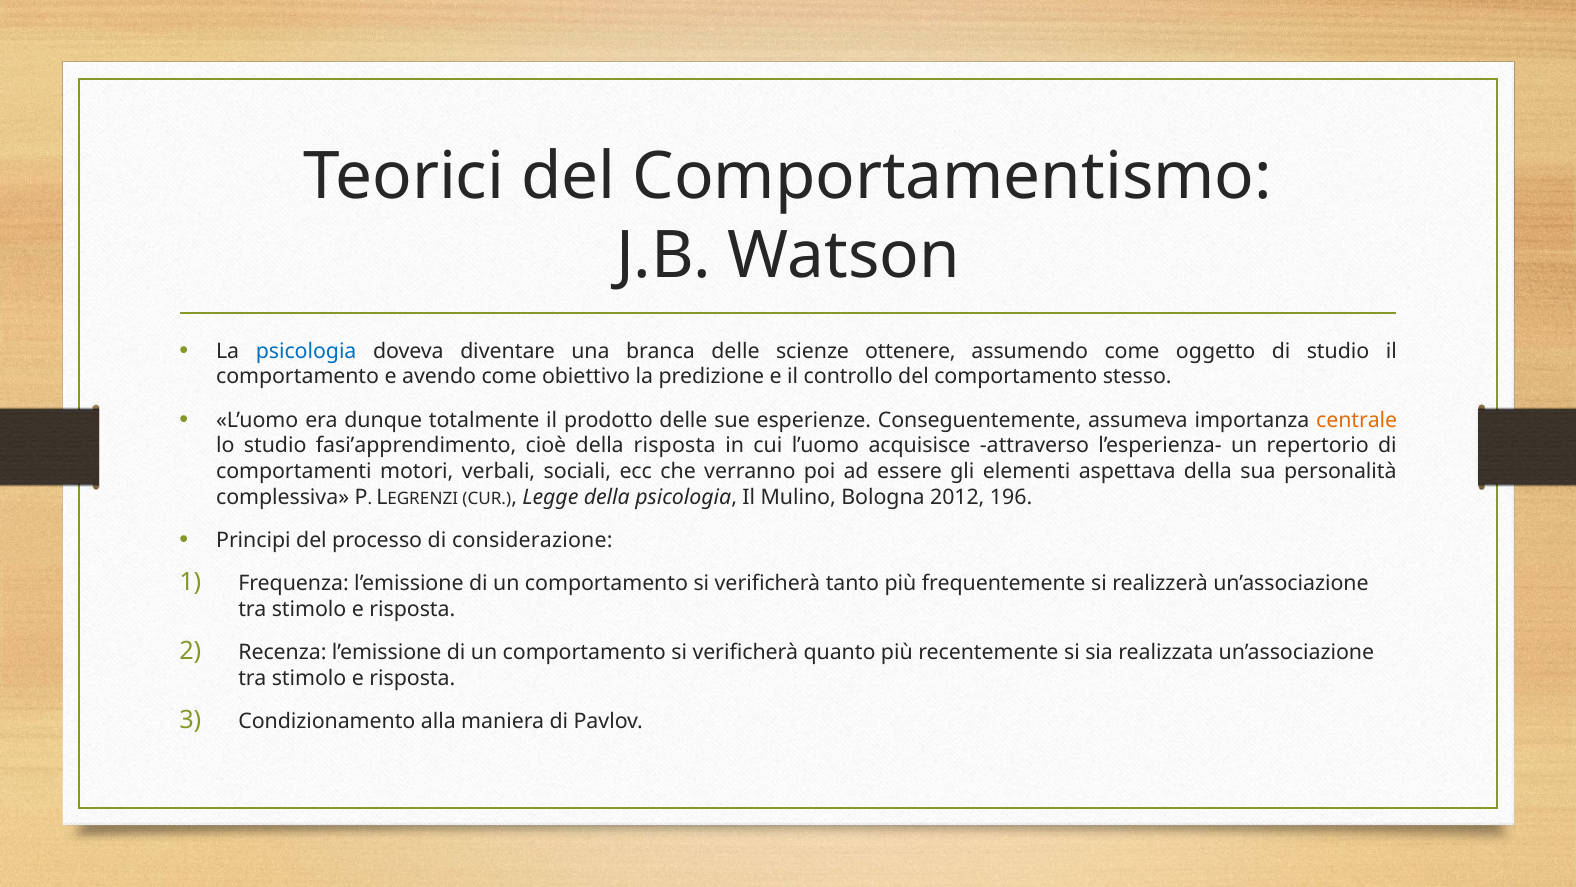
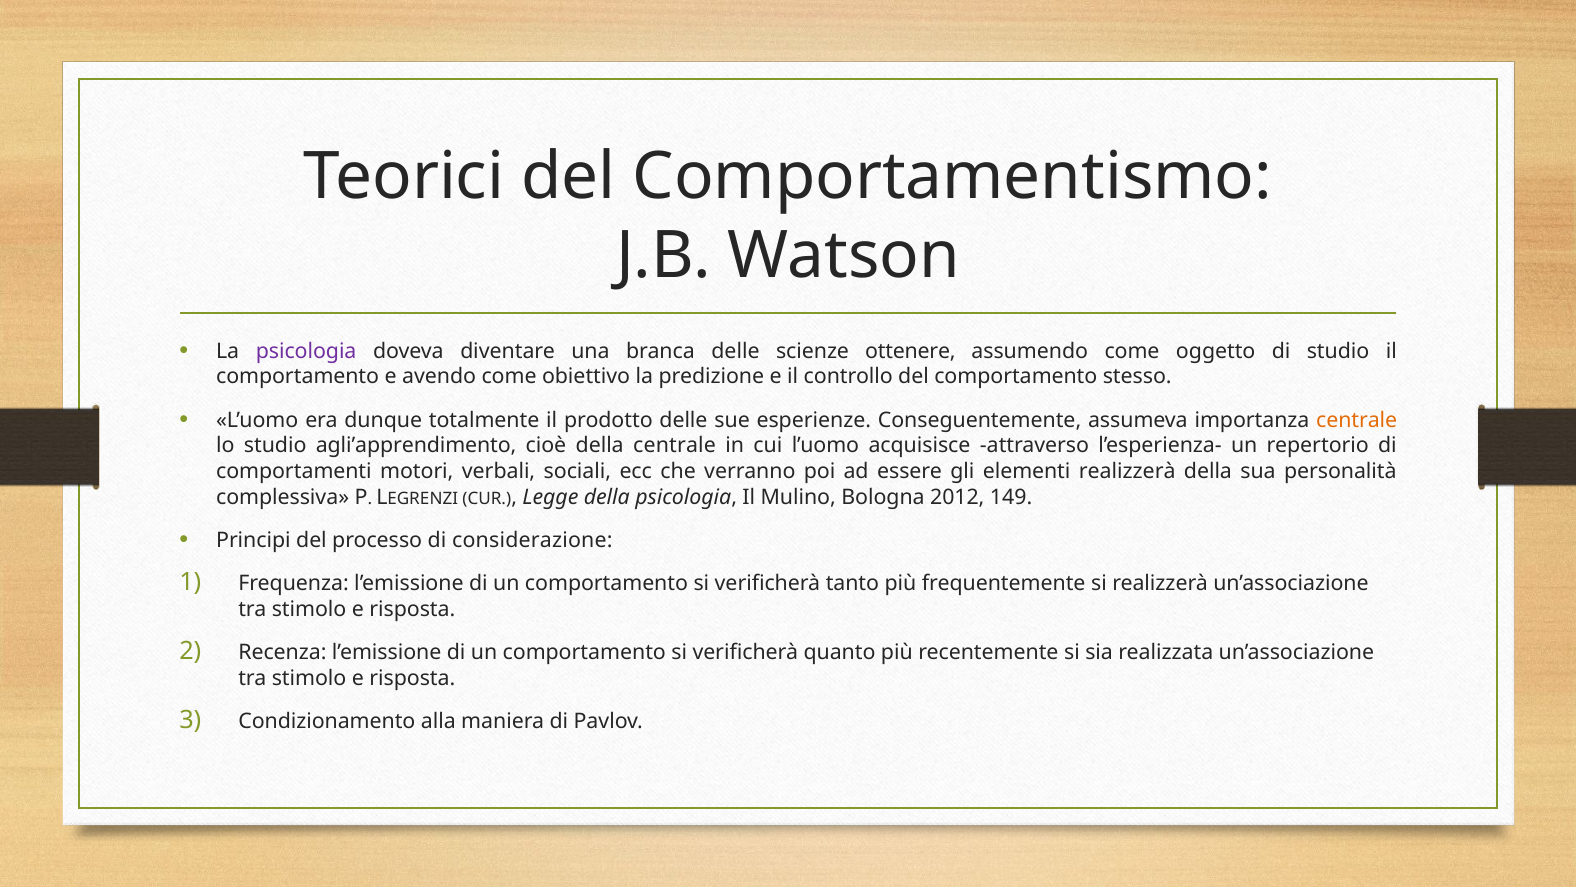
psicologia colour: blue -> purple (306, 351)
fasi’apprendimento: fasi’apprendimento -> agli’apprendimento (416, 445)
della risposta: risposta -> centrale (675, 445)
elementi aspettava: aspettava -> realizzerà (1127, 471)
196: 196 -> 149 (1011, 497)
